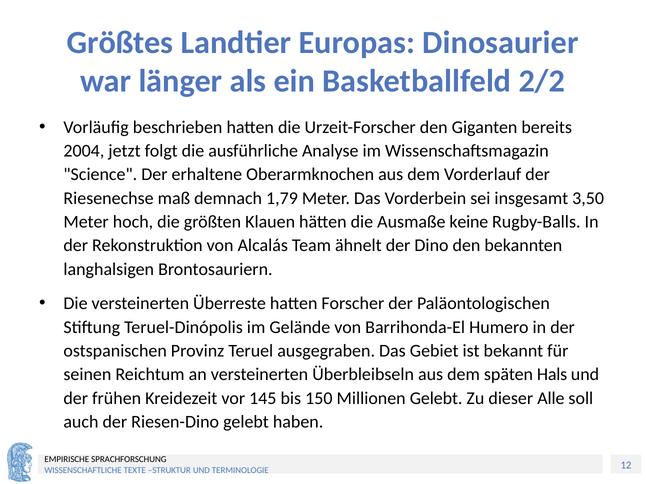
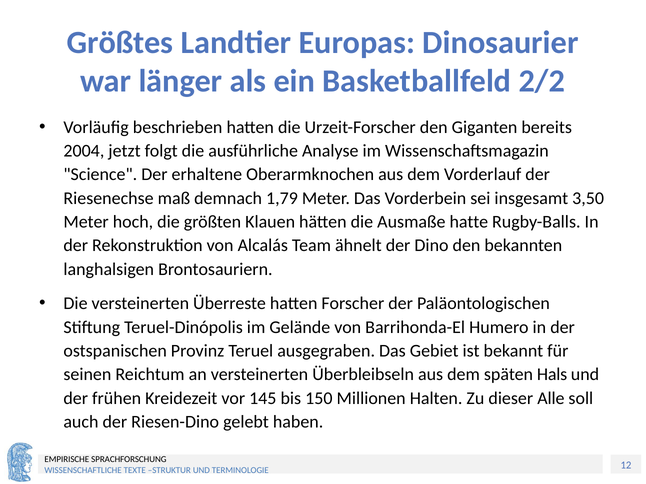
keine: keine -> hatte (469, 222)
Millionen Gelebt: Gelebt -> Halten (436, 399)
